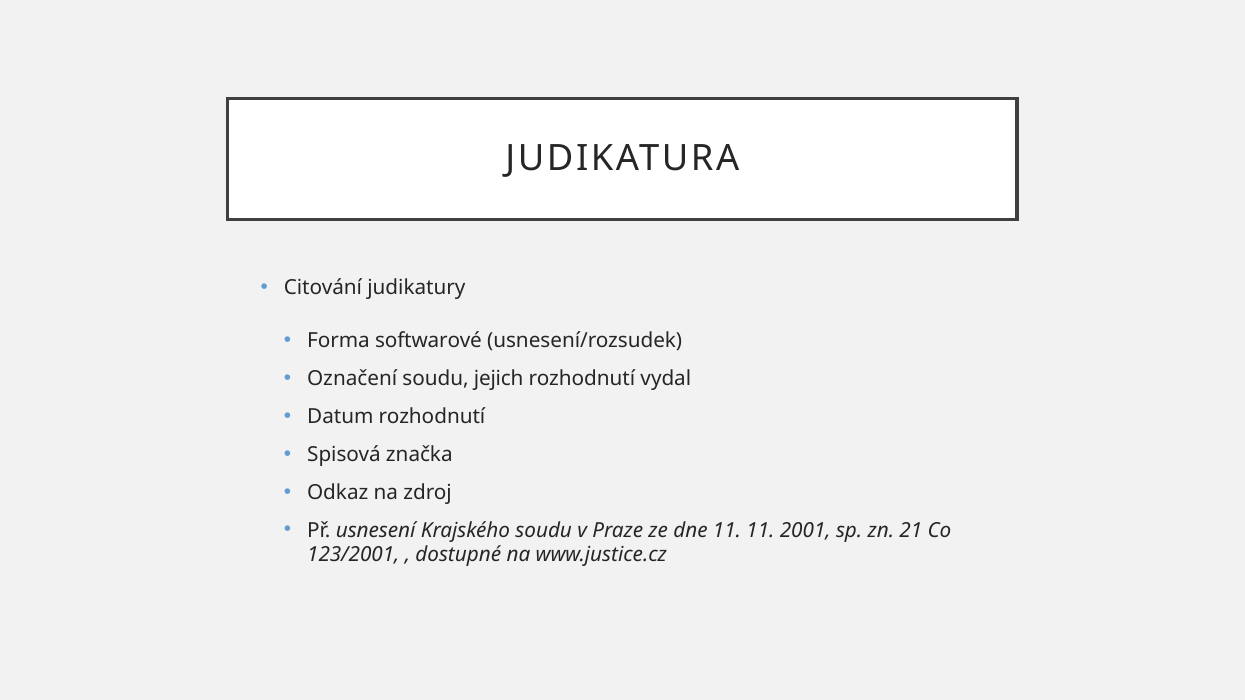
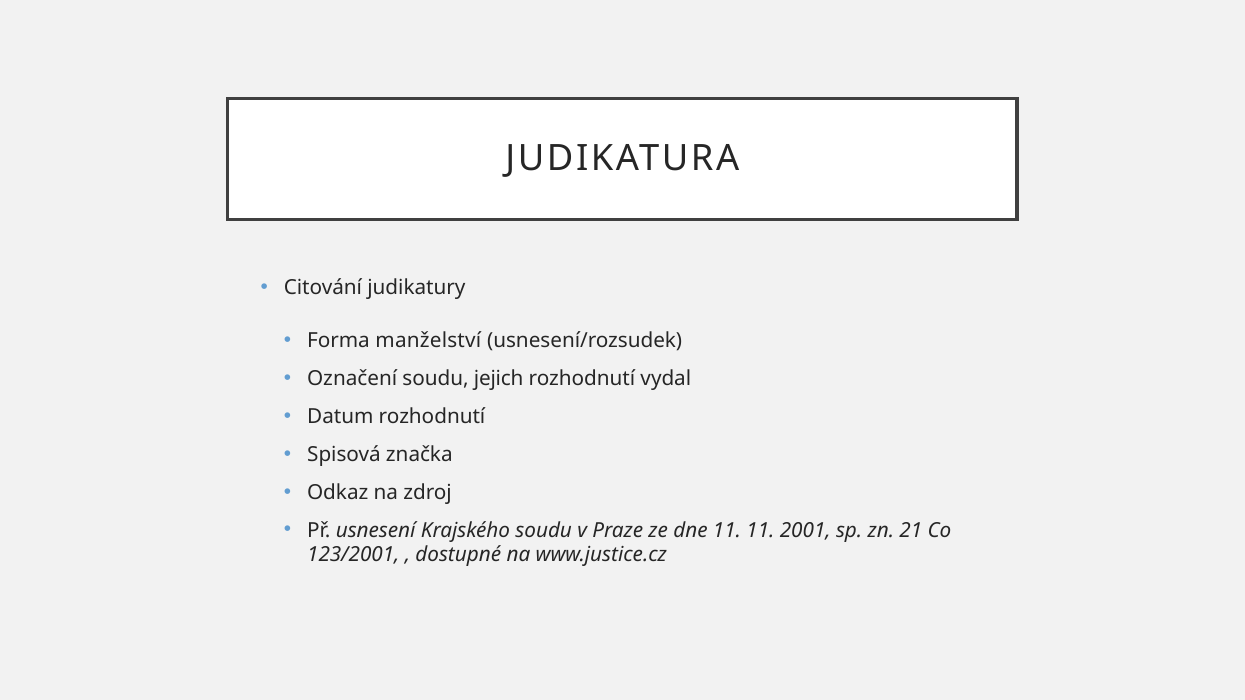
softwarové: softwarové -> manželství (428, 341)
